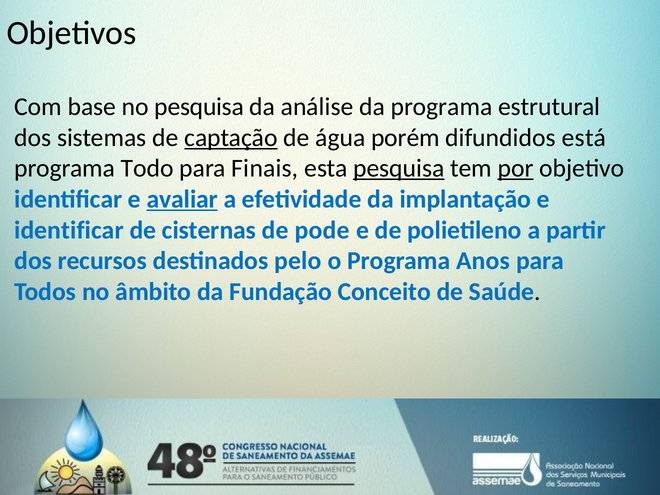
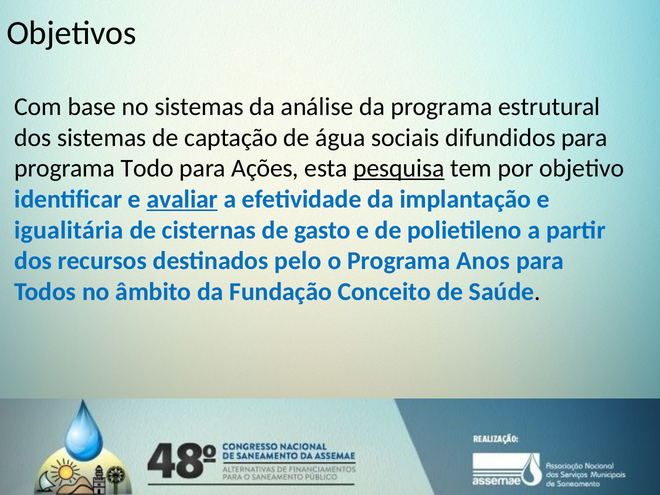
no pesquisa: pesquisa -> sistemas (199, 107)
captação underline: present -> none (231, 138)
porém: porém -> sociais (405, 138)
difundidos está: está -> para (584, 138)
Finais: Finais -> Ações (265, 168)
por underline: present -> none (516, 168)
identificar: identificar -> igualitária (69, 230)
pode: pode -> gasto (322, 230)
